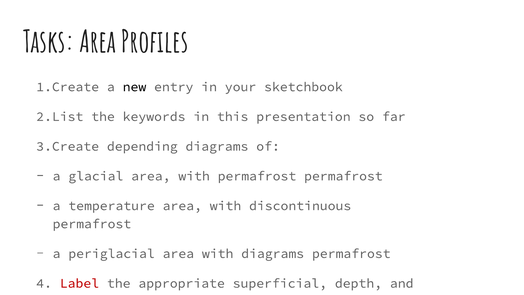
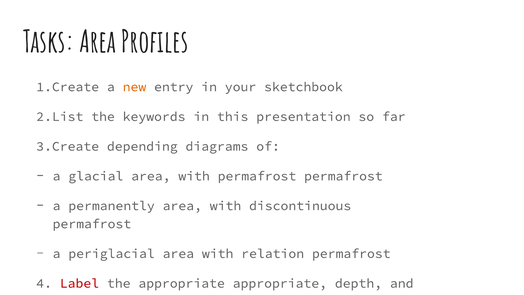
new colour: black -> orange (134, 87)
temperature: temperature -> permanently (112, 206)
with diagrams: diagrams -> relation (273, 253)
appropriate superficial: superficial -> appropriate (280, 283)
